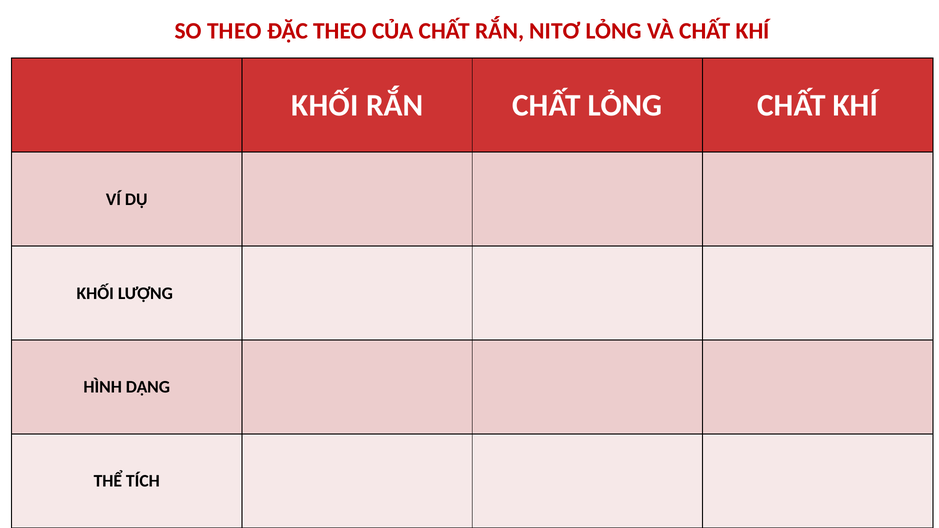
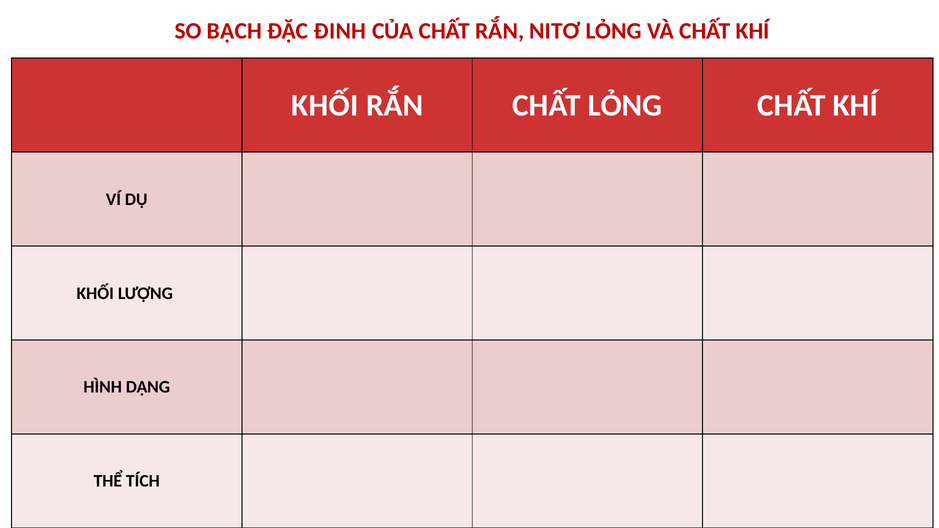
SO THEO: THEO -> BẠCH (234, 31)
ĐẶC THEO: THEO -> ĐINH (340, 31)
